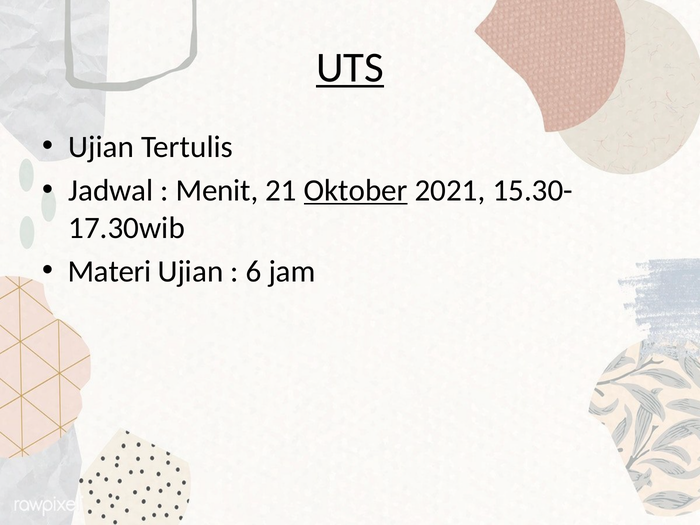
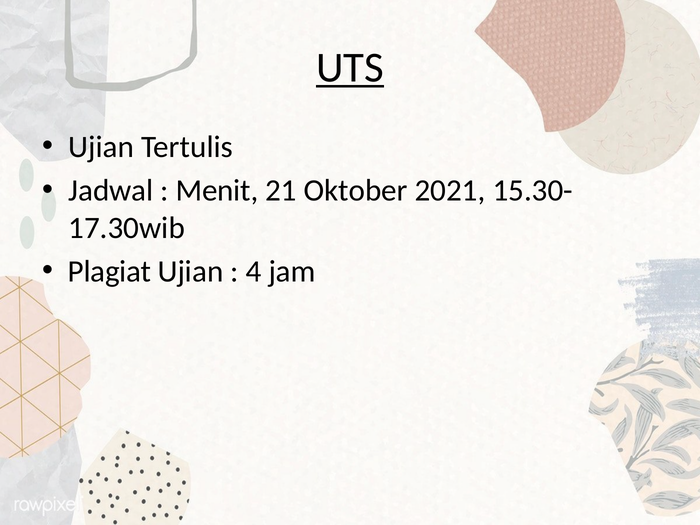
Oktober underline: present -> none (356, 190)
Materi: Materi -> Plagiat (110, 271)
6: 6 -> 4 (254, 271)
